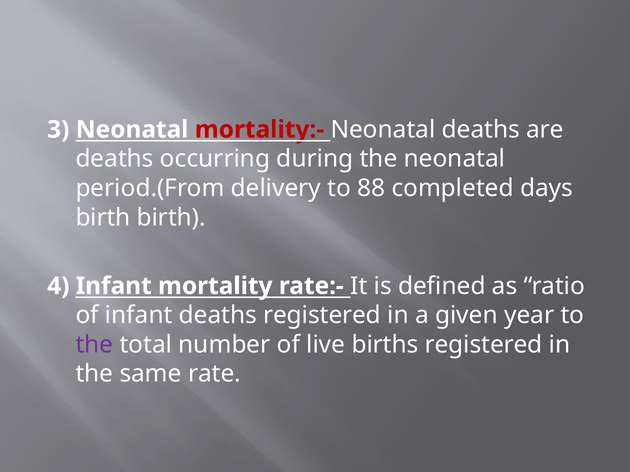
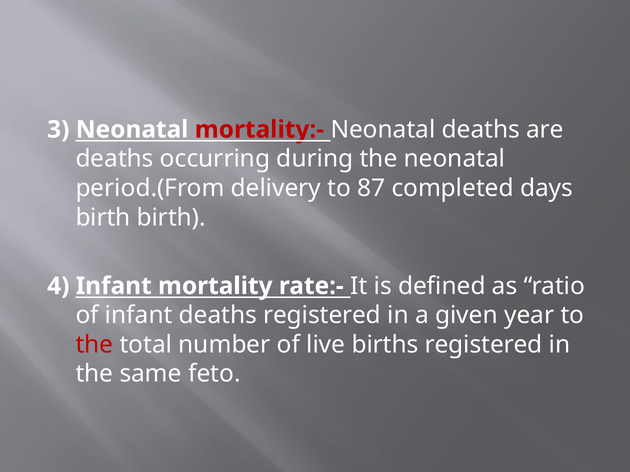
88: 88 -> 87 (371, 188)
the colour: purple -> red (94, 345)
rate: rate -> feto (214, 374)
